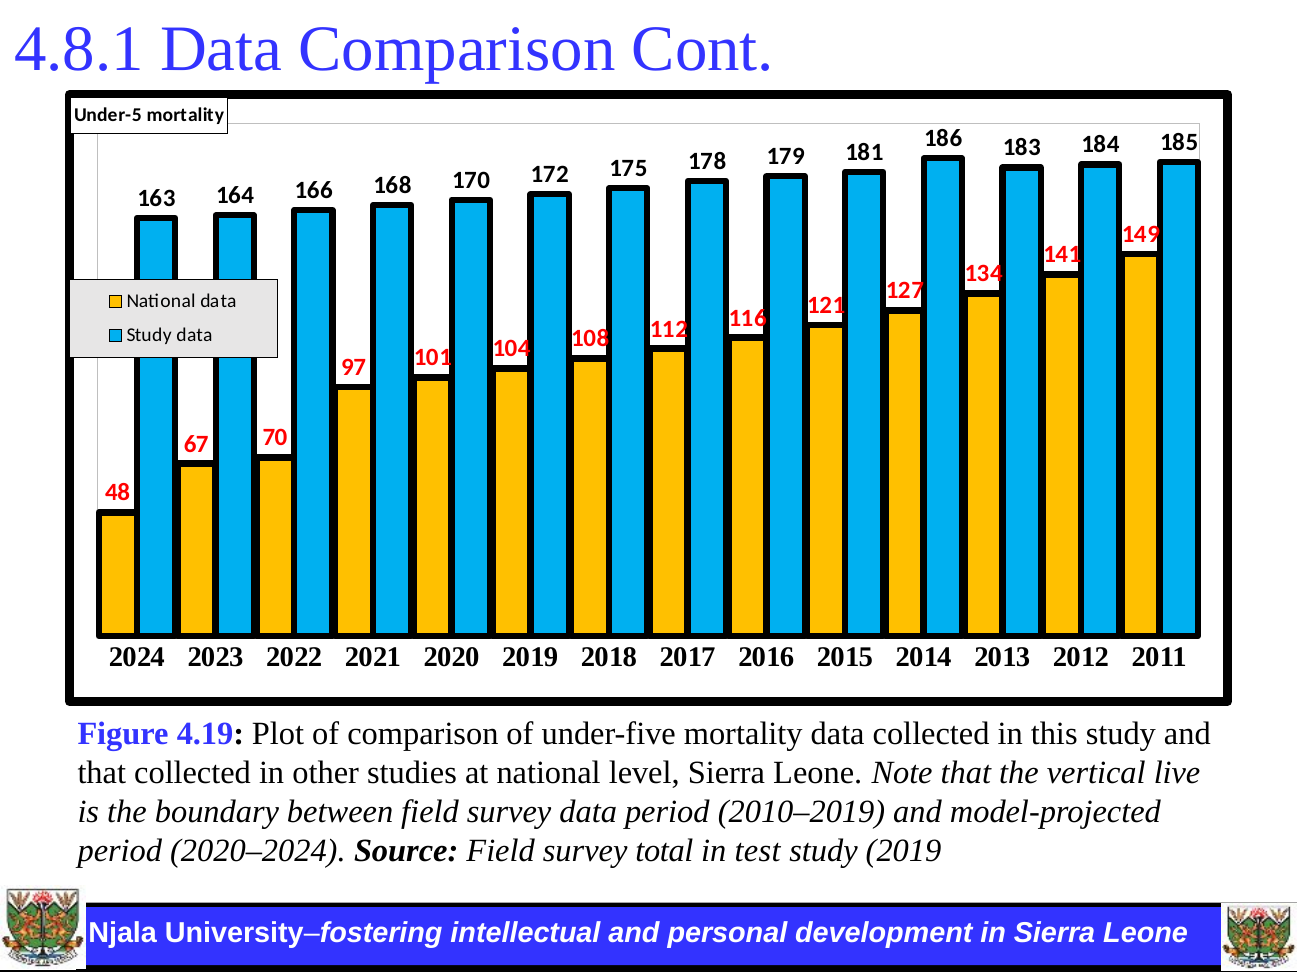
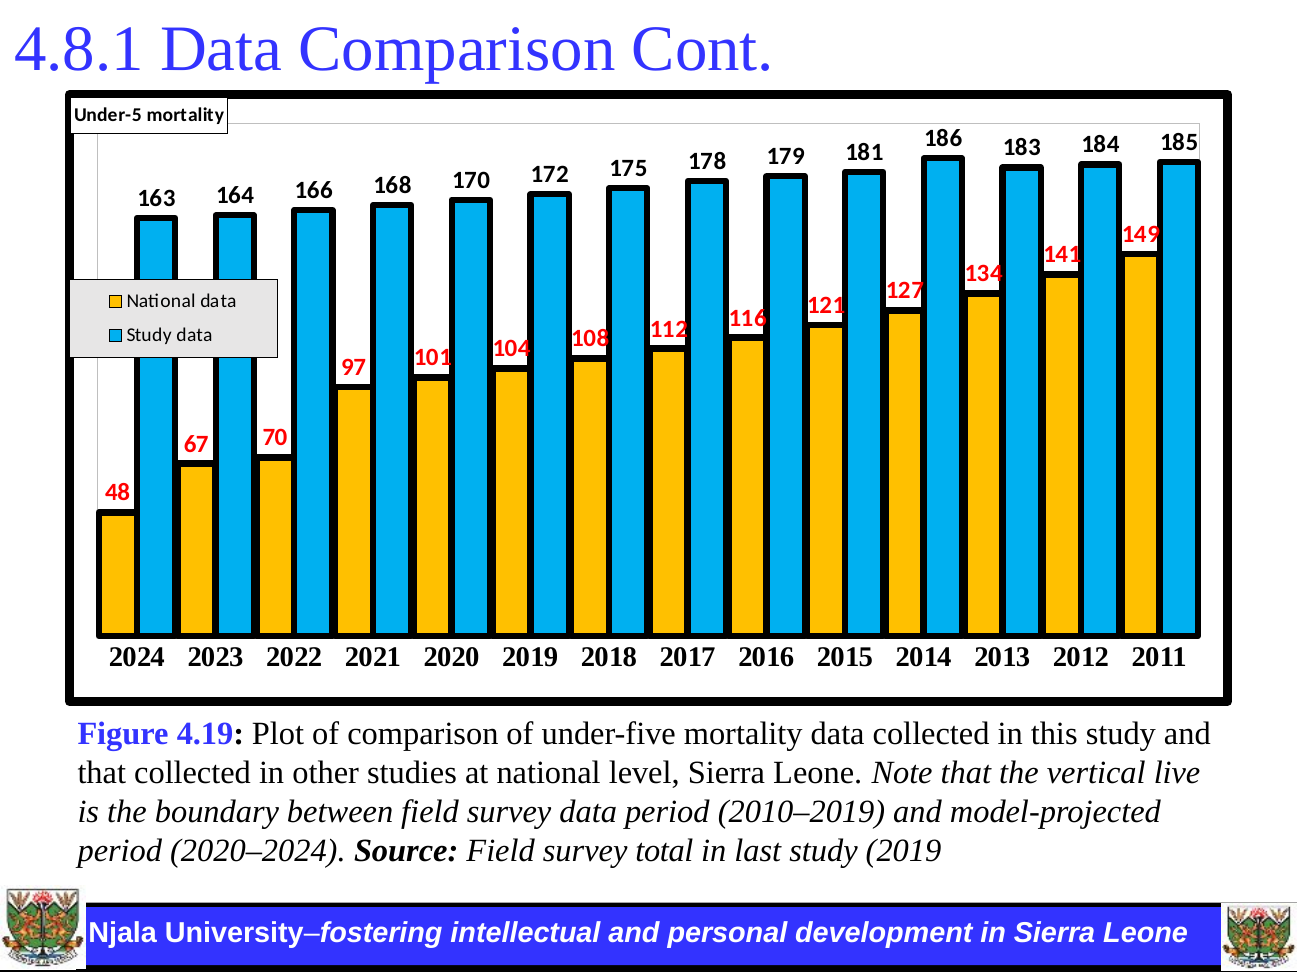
test: test -> last (758, 851)
